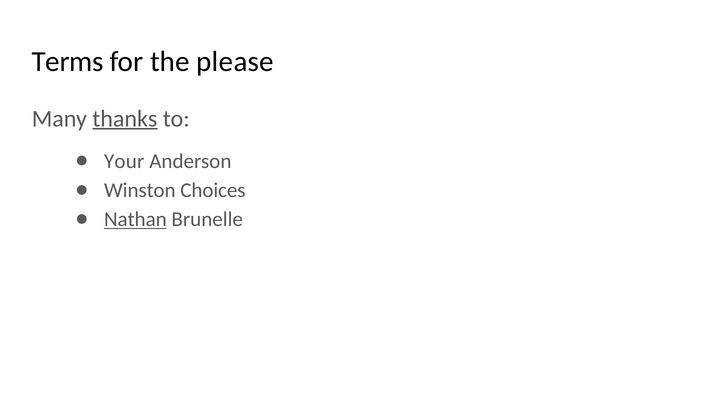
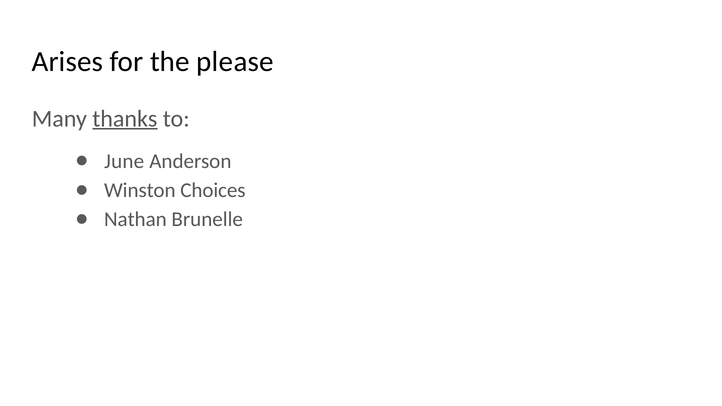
Terms: Terms -> Arises (67, 62)
Your: Your -> June (124, 161)
Nathan underline: present -> none (135, 219)
